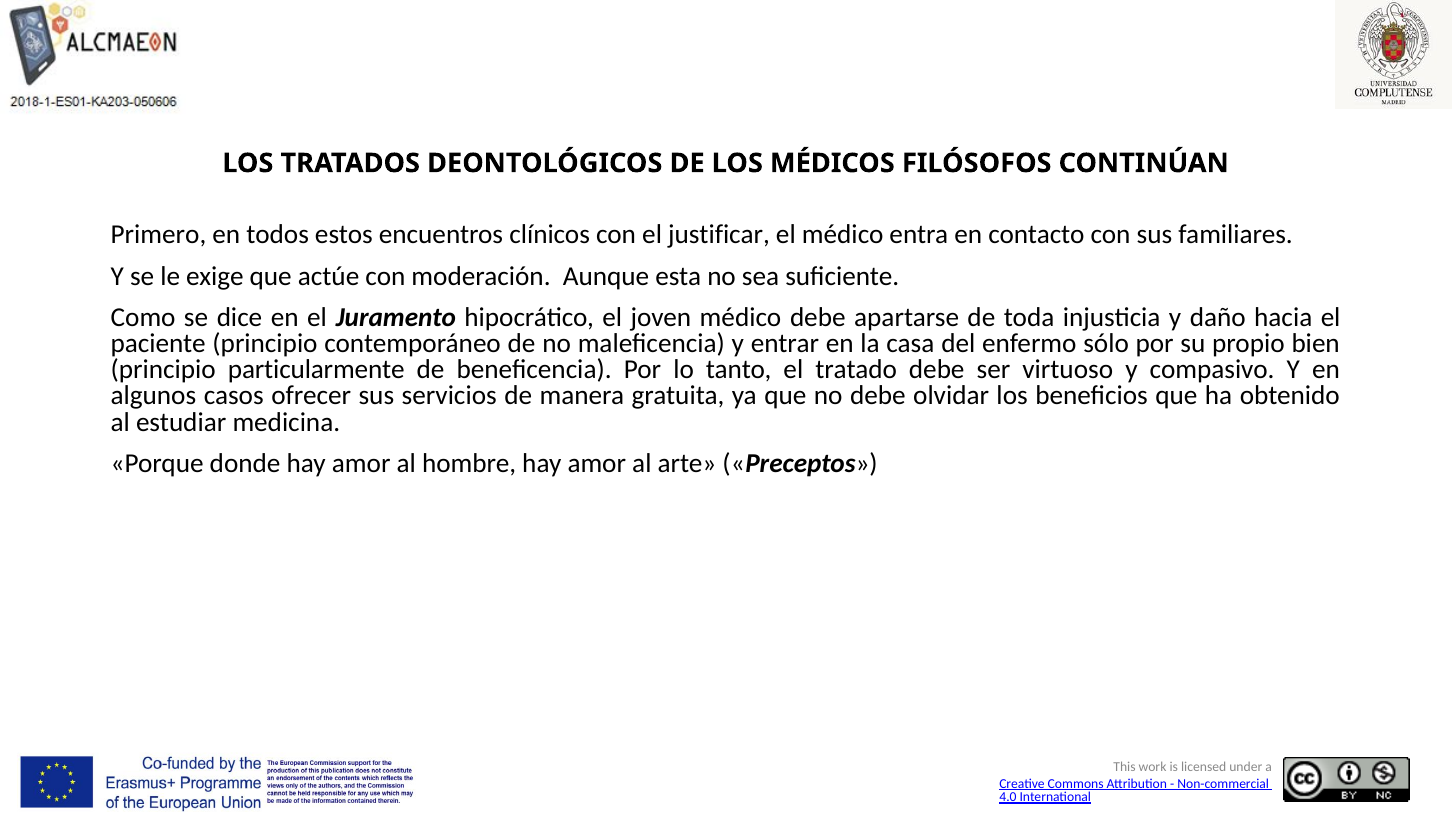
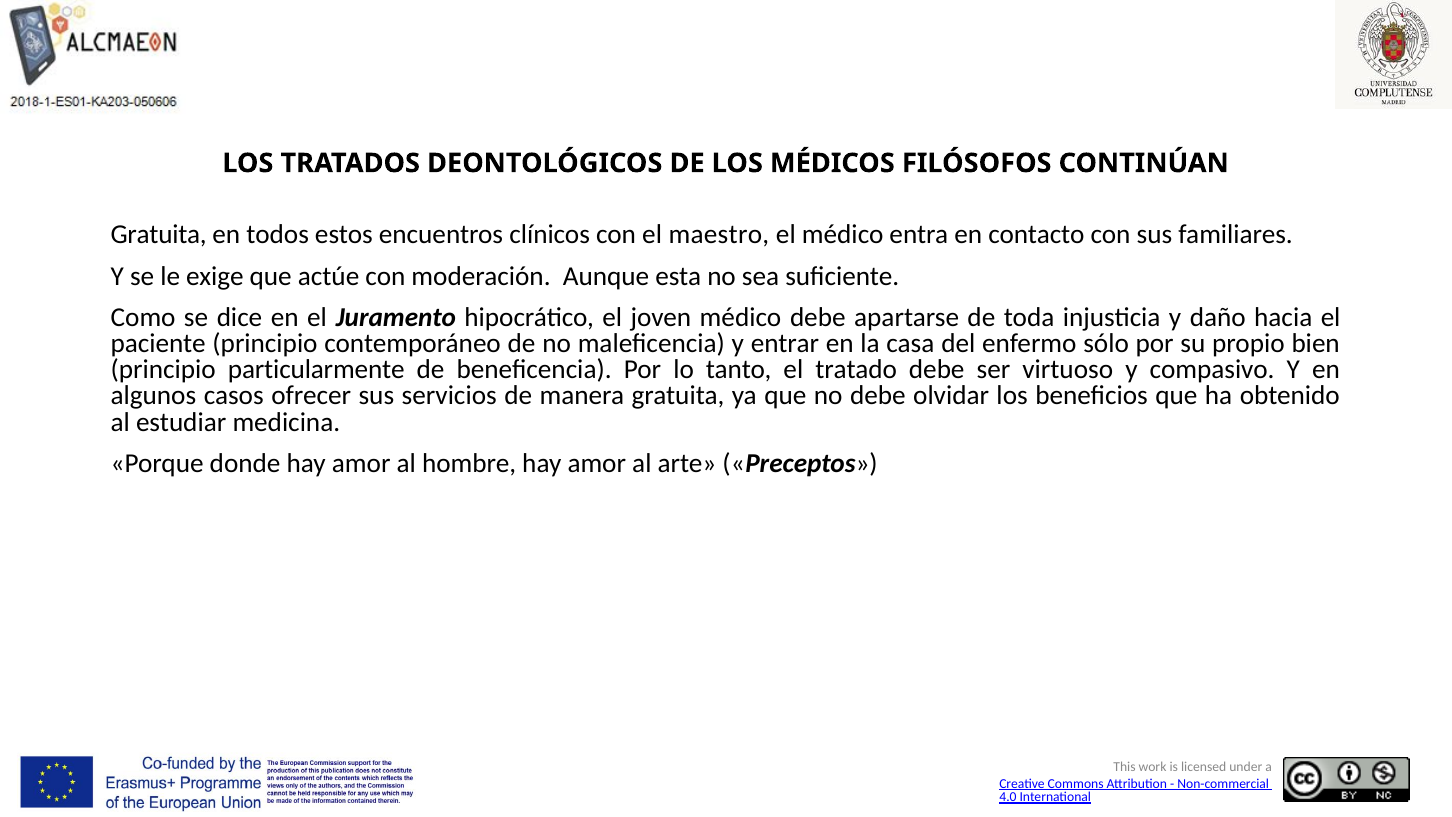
Primero: Primero -> Gratuita (159, 235)
justificar: justificar -> maestro (719, 235)
